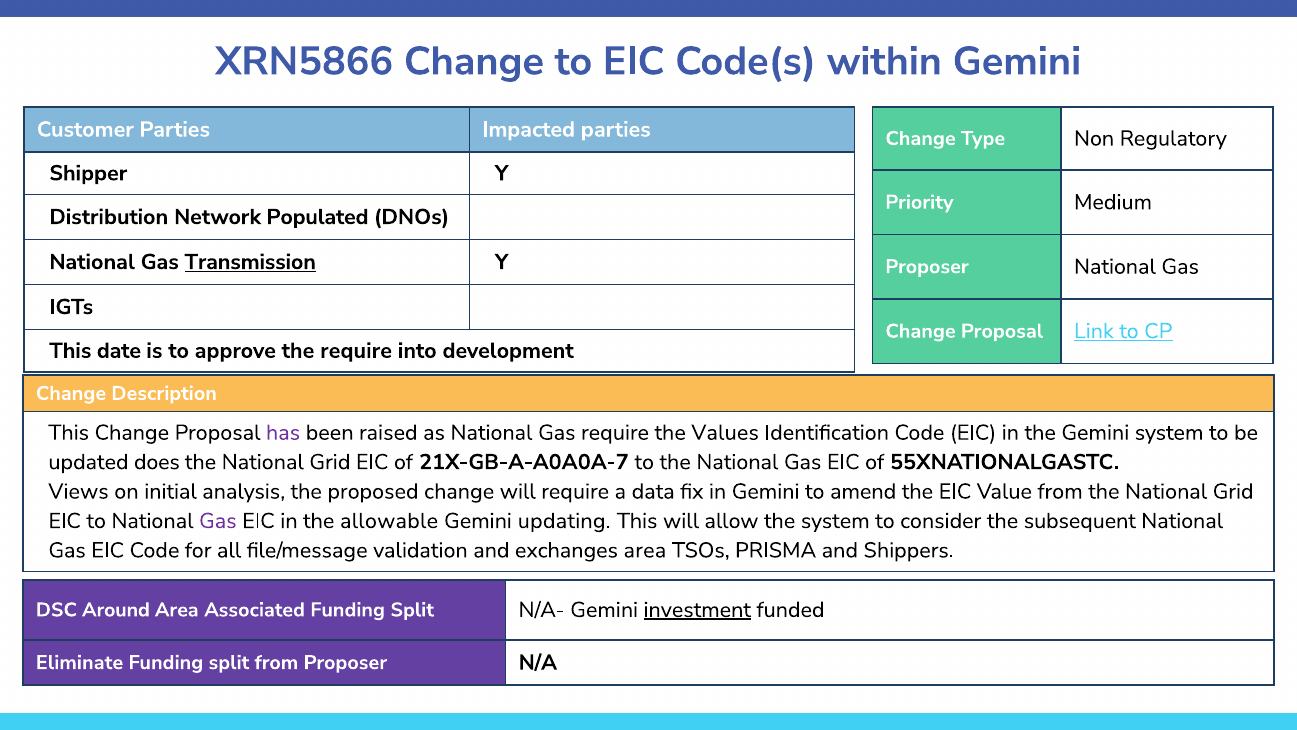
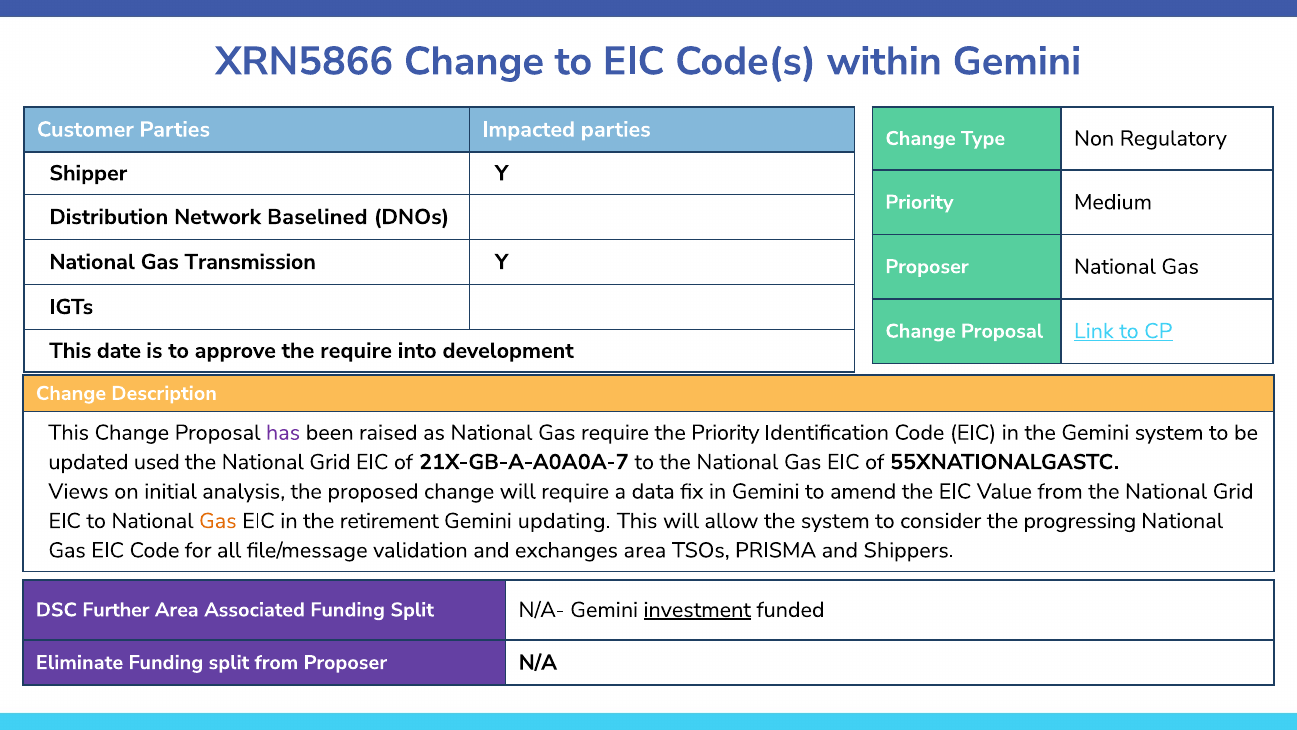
Populated: Populated -> Baselined (317, 217)
Transmission underline: present -> none (250, 262)
the Values: Values -> Priority (725, 432)
does: does -> used (157, 462)
Gas colour: purple -> orange (218, 521)
allowable: allowable -> retirement (389, 521)
subsequent: subsequent -> progressing (1080, 521)
Around: Around -> Further (116, 610)
